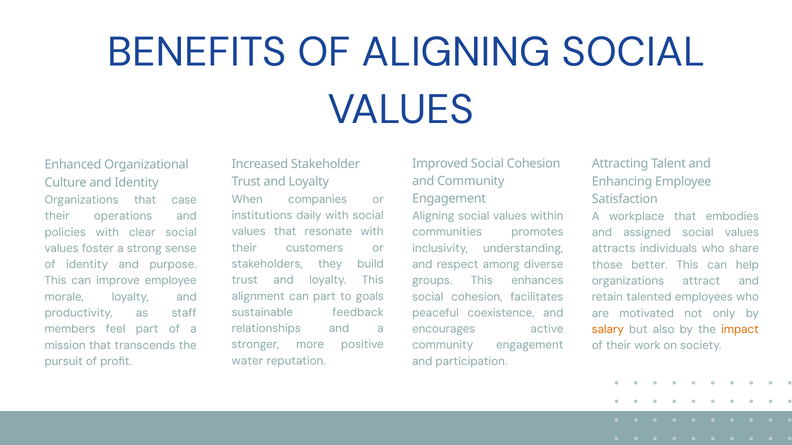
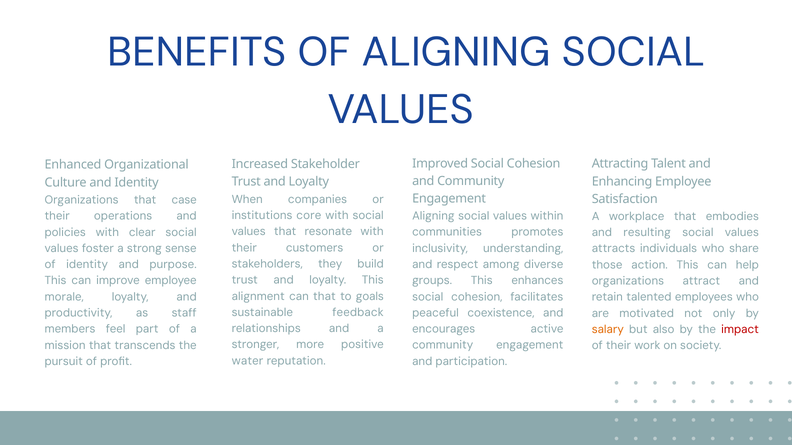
daily: daily -> core (309, 216)
assigned: assigned -> resulting (647, 233)
better: better -> action (649, 265)
can part: part -> that (324, 297)
impact colour: orange -> red (740, 330)
